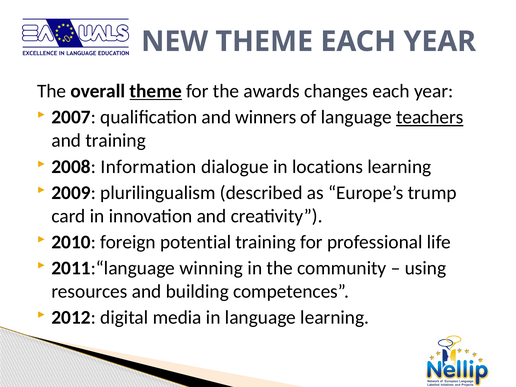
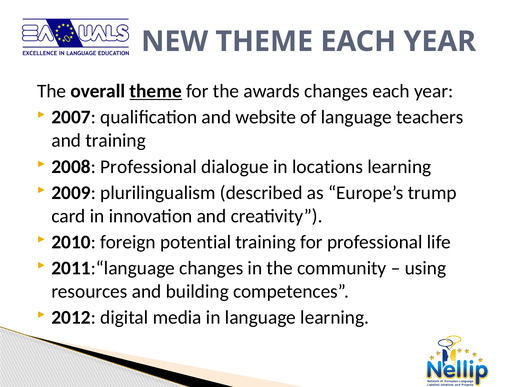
winners: winners -> website (266, 117)
teachers underline: present -> none (430, 117)
2008 Information: Information -> Professional (149, 167)
2011:“language winning: winning -> changes (211, 268)
